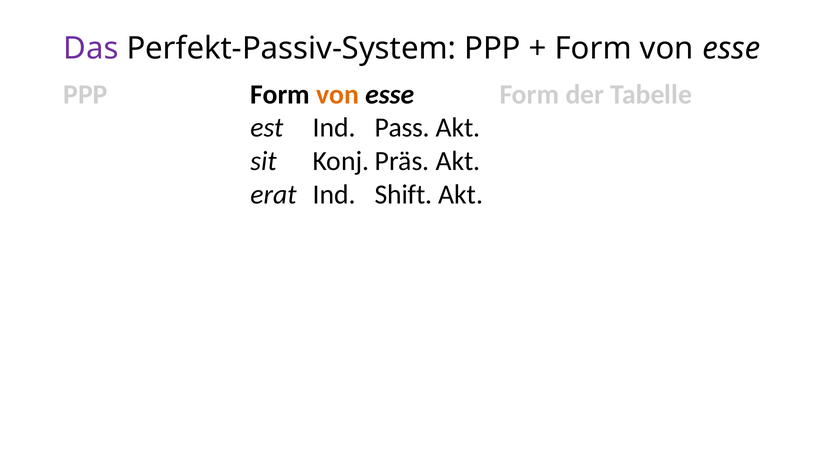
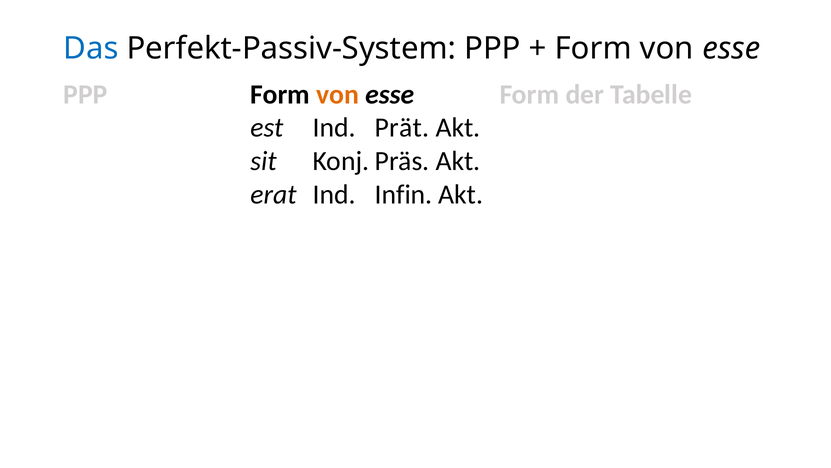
Das colour: purple -> blue (91, 49)
Pass: Pass -> Prät (402, 128)
Shift: Shift -> Infin (404, 194)
